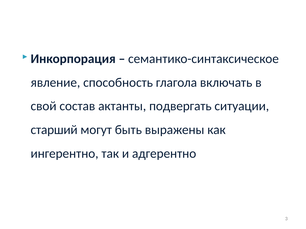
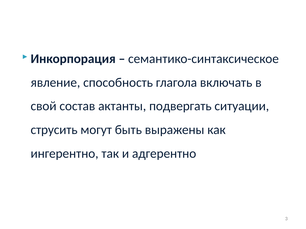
старший: старший -> струсить (54, 130)
